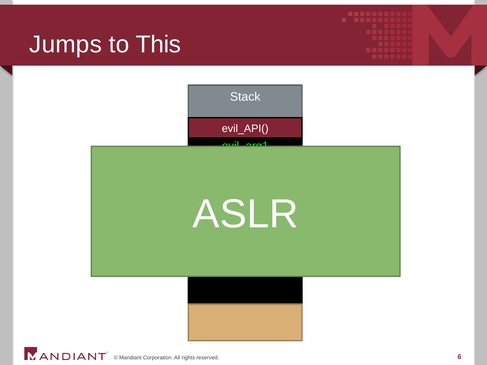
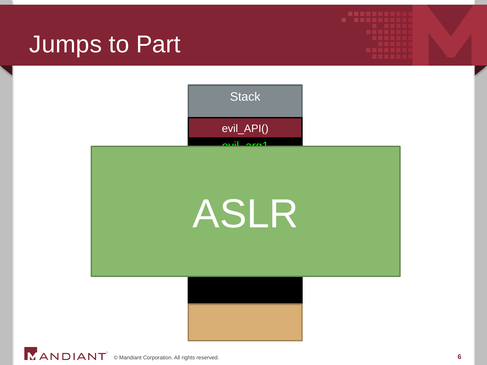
This: This -> Part (158, 45)
